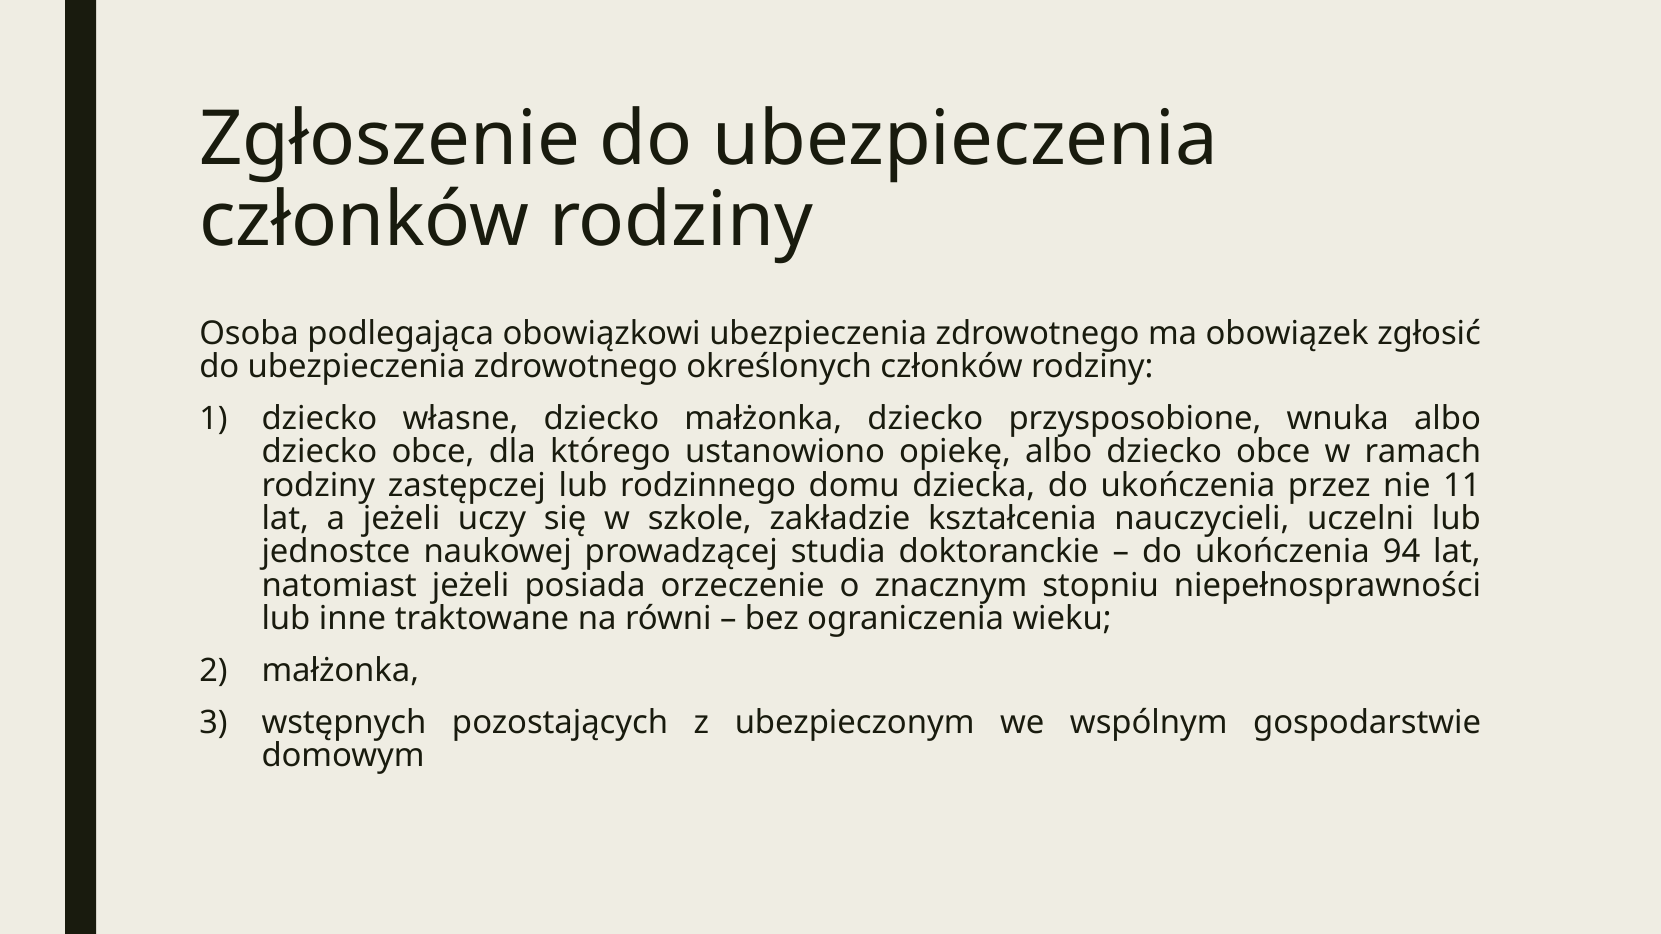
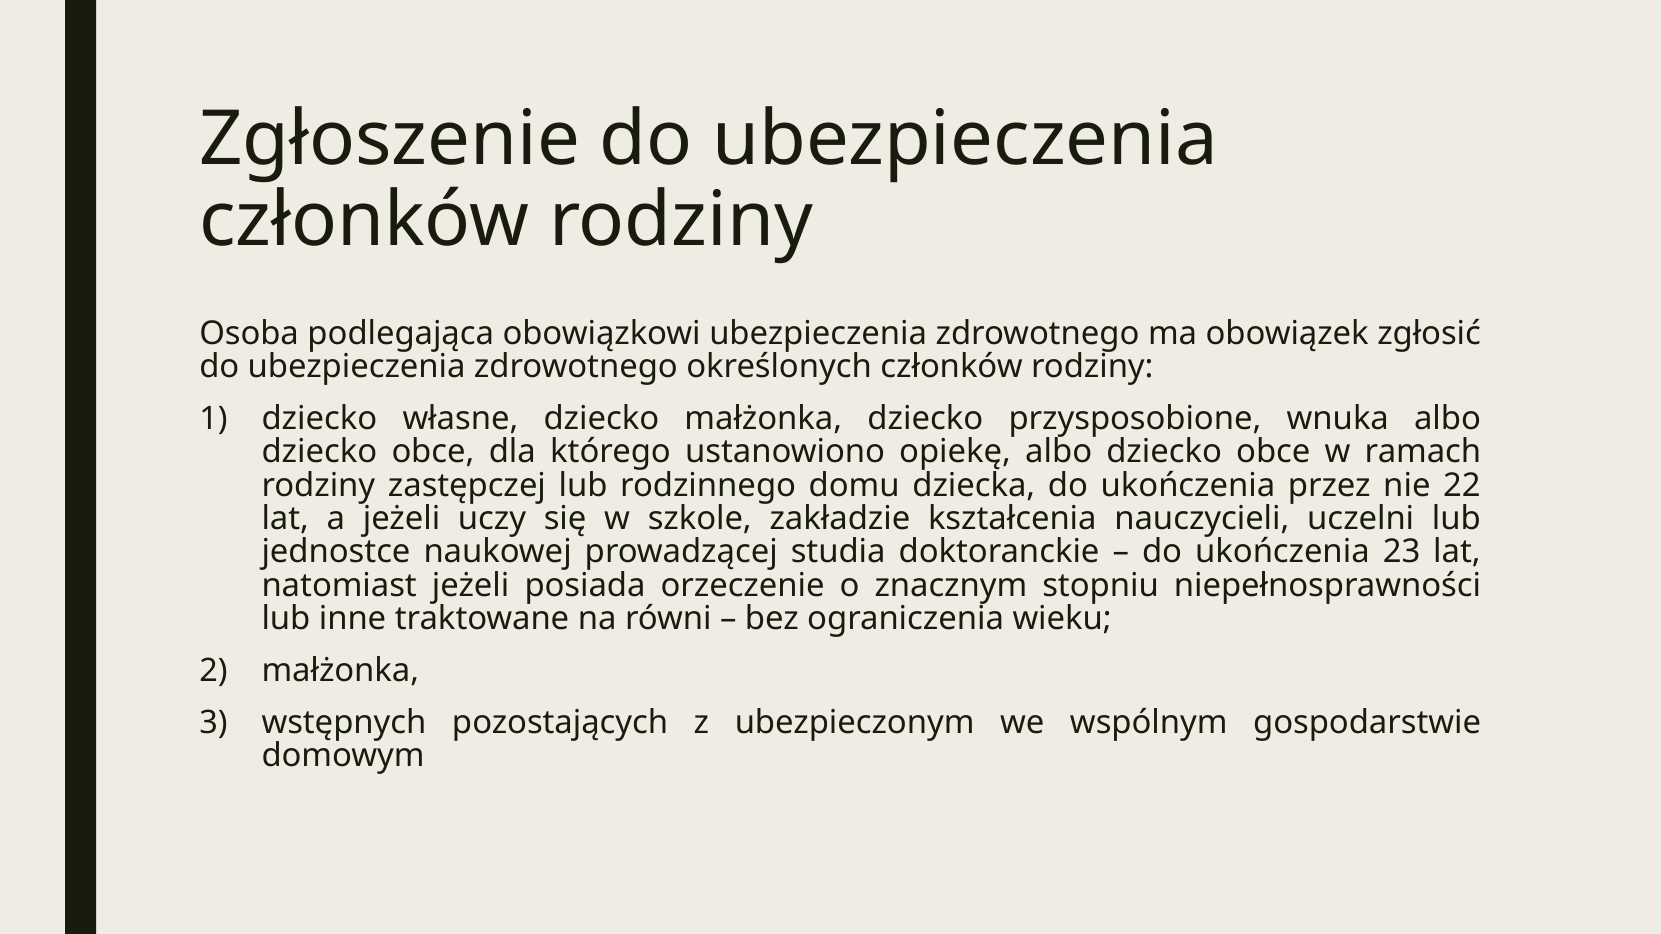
11: 11 -> 22 (1462, 486)
94: 94 -> 23 (1402, 552)
